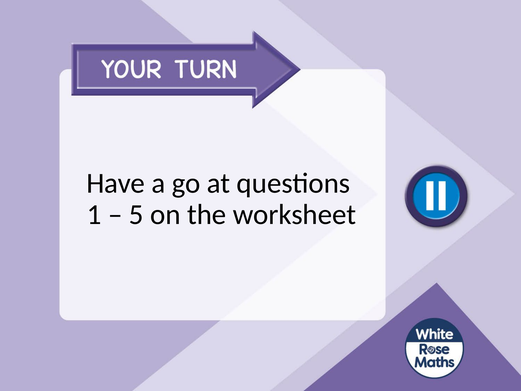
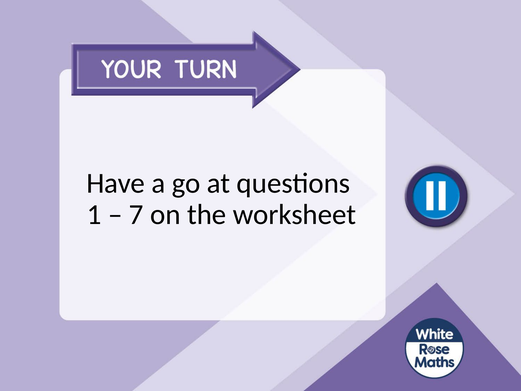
5: 5 -> 7 (136, 214)
